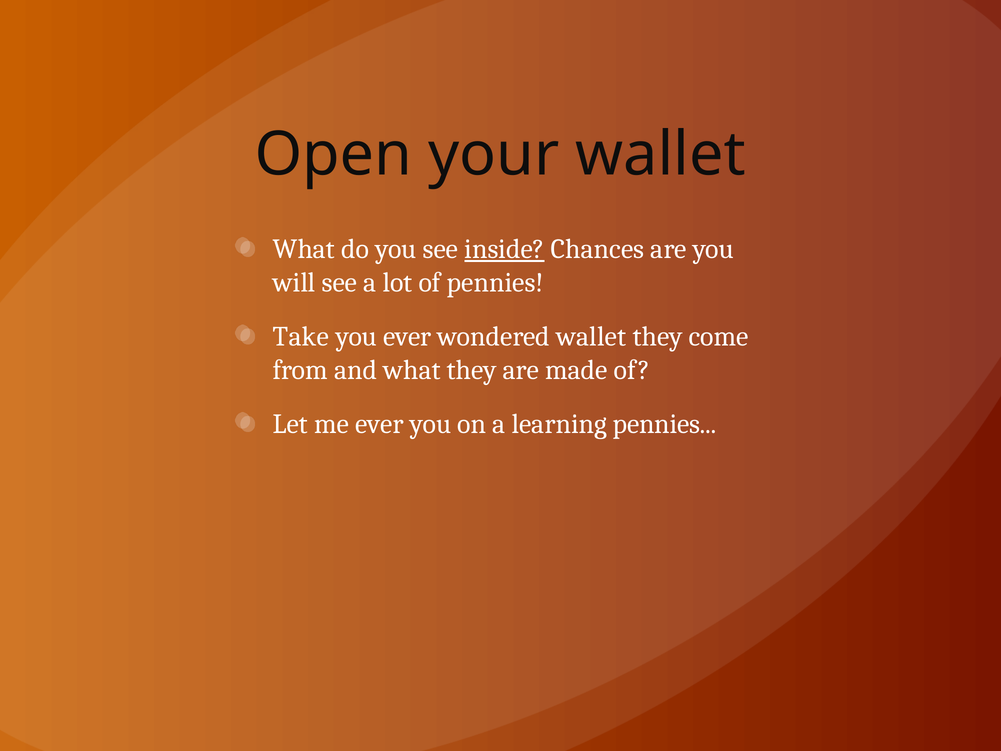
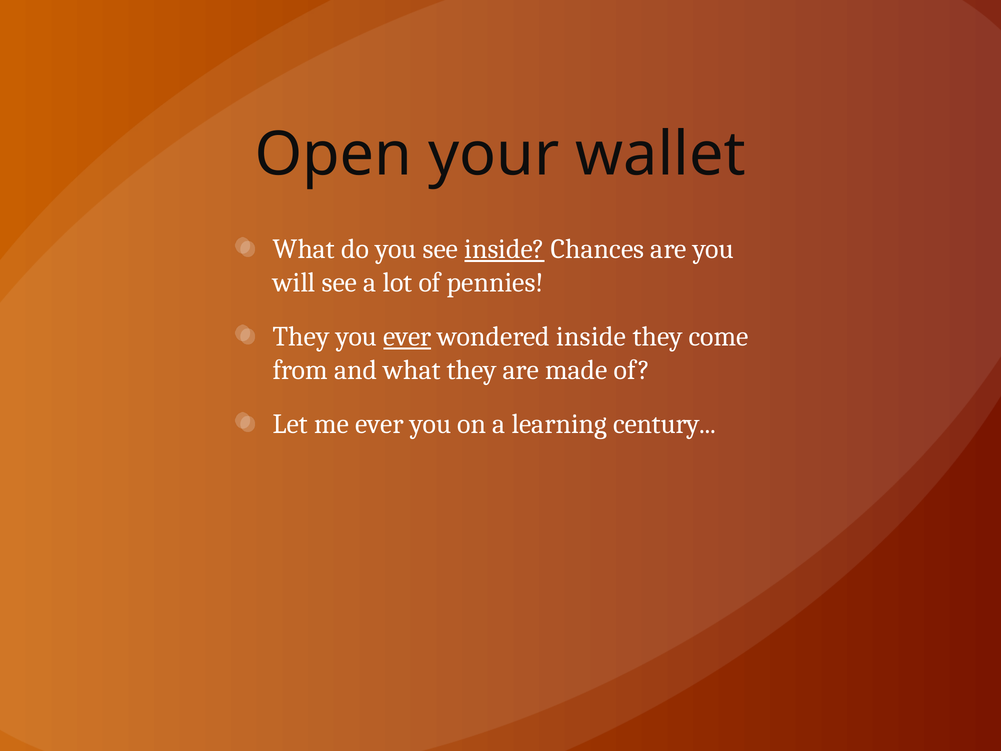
Take: Take -> They (301, 336)
ever underline: none -> present (407, 336)
wondered wallet: wallet -> inside (591, 336)
learning pennies: pennies -> century (665, 424)
